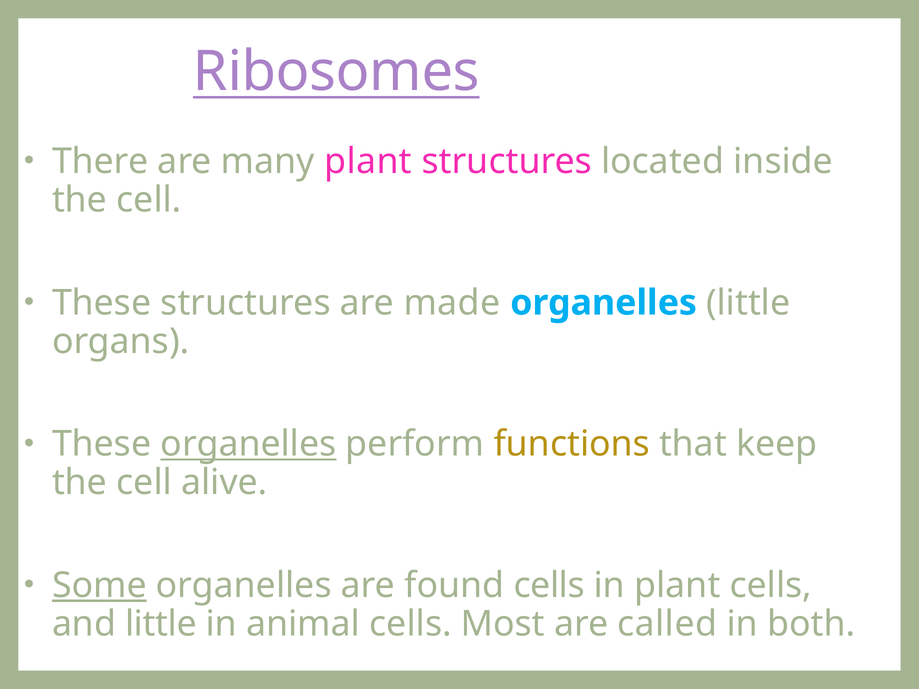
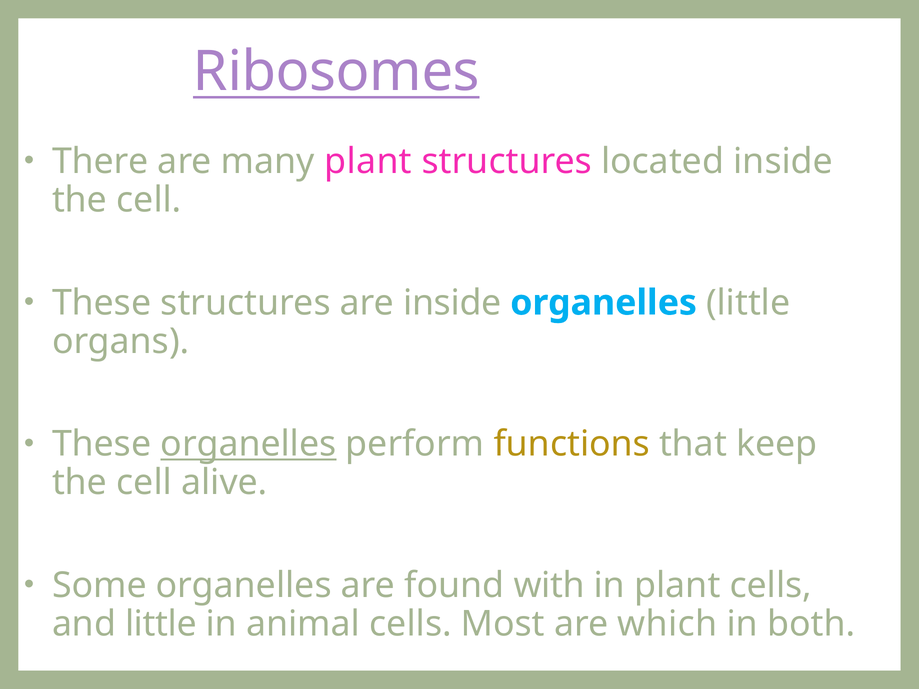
are made: made -> inside (452, 303)
Some underline: present -> none (99, 586)
found cells: cells -> with (549, 586)
called: called -> which (667, 624)
